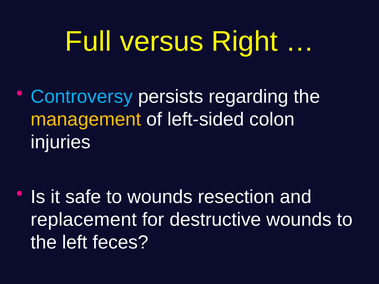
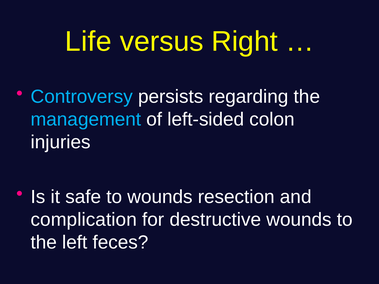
Full: Full -> Life (88, 41)
management colour: yellow -> light blue (86, 119)
replacement: replacement -> complication (84, 220)
